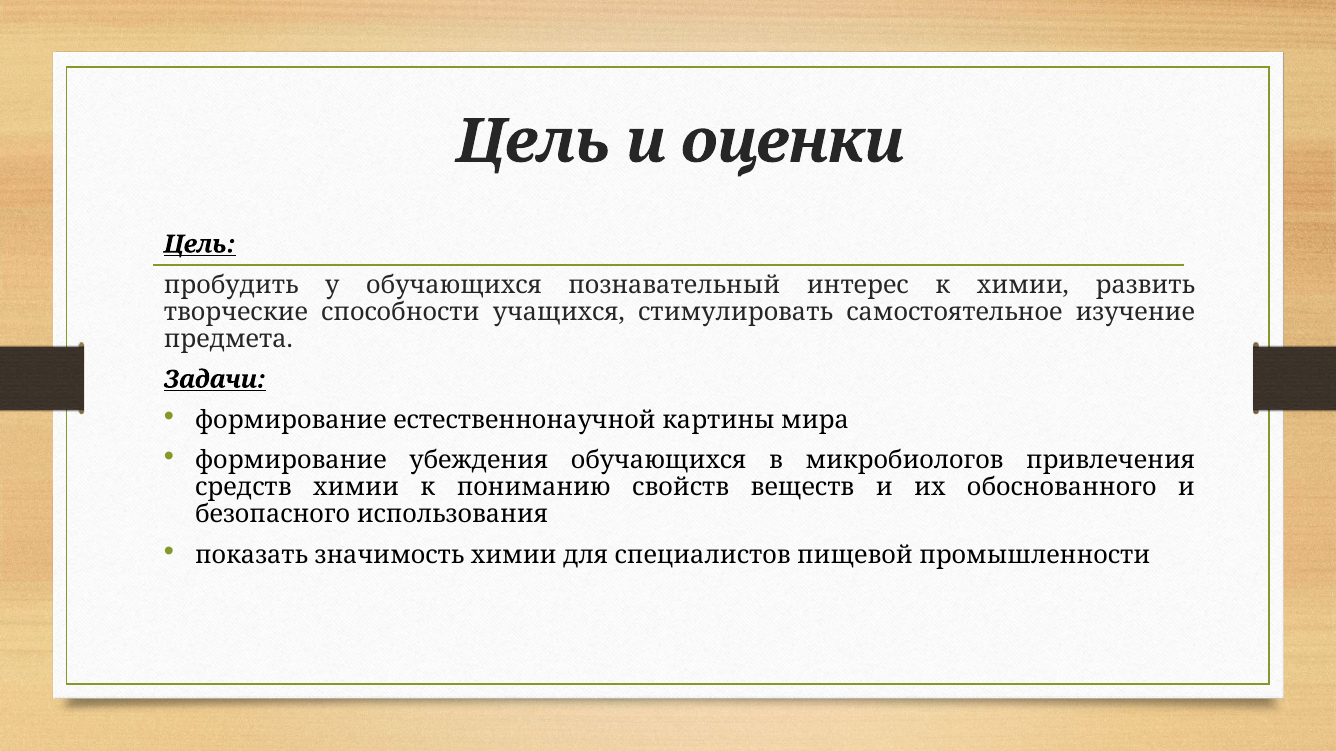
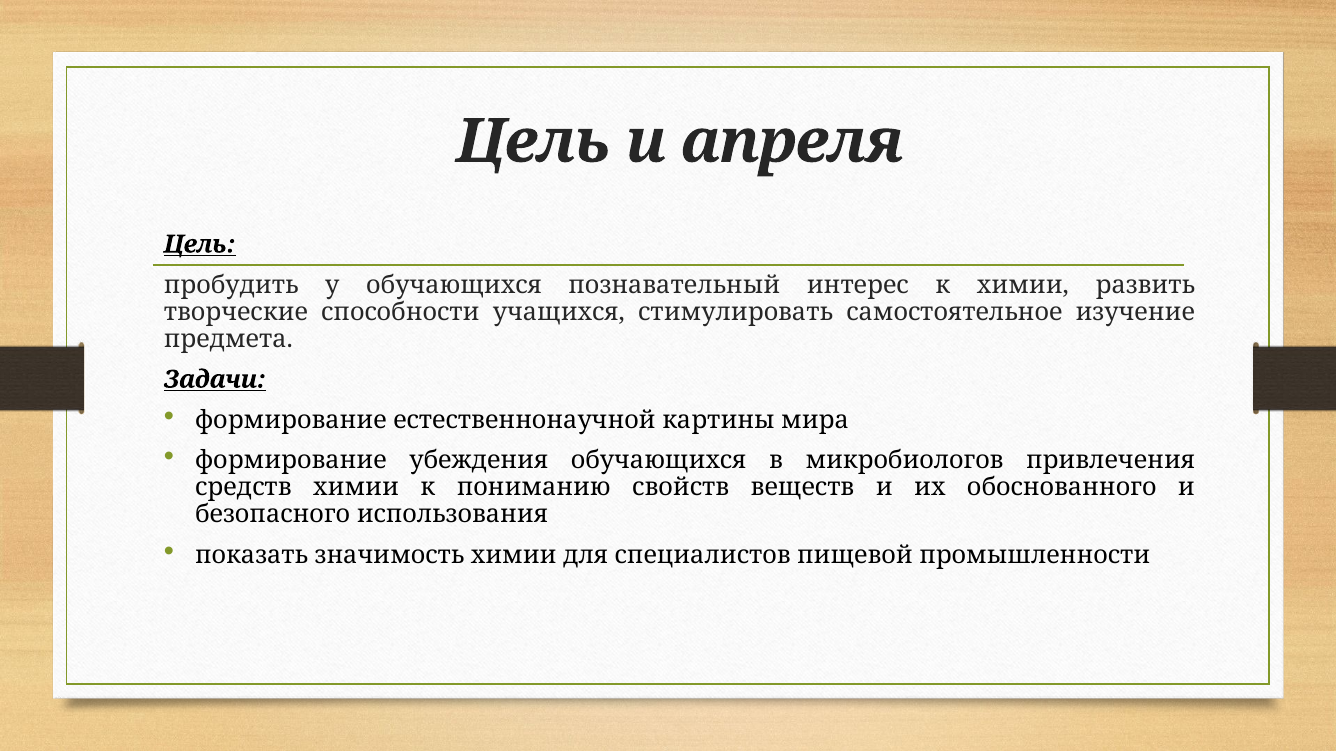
оценки: оценки -> апреля (793, 142)
